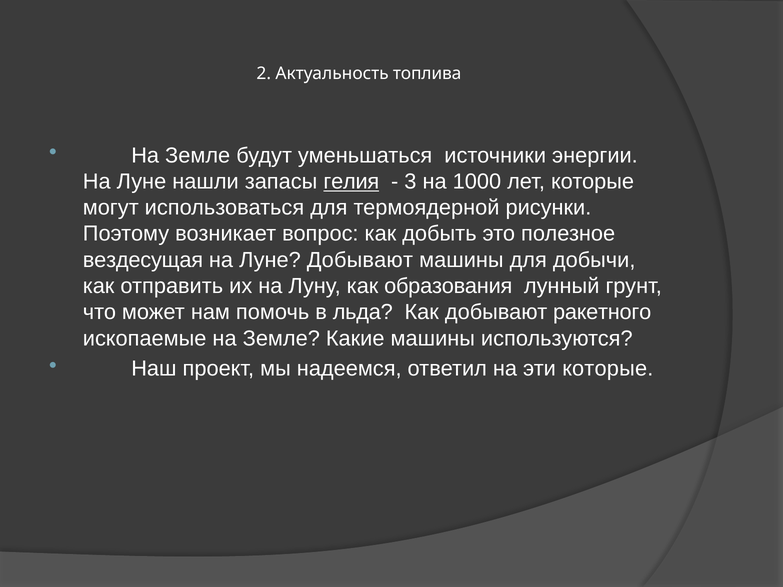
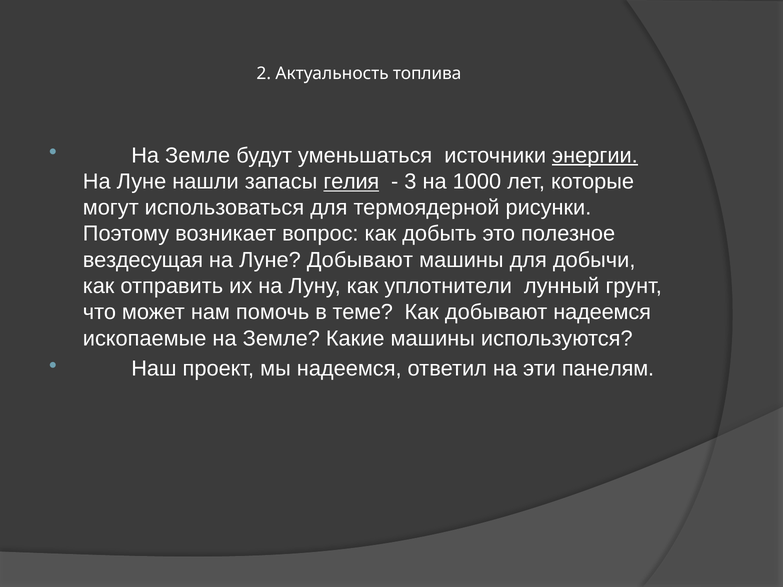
энергии underline: none -> present (595, 155)
образования: образования -> уплотнители (448, 286)
льда: льда -> теме (363, 312)
добывают ракетного: ракетного -> надеемся (602, 312)
эти которые: которые -> панелям (608, 369)
